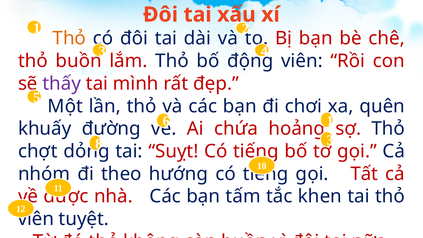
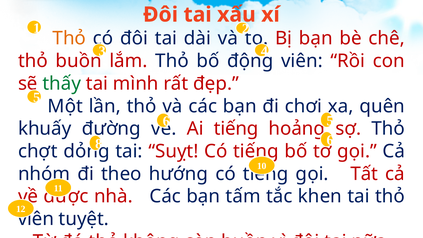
thấy colour: purple -> green (62, 84)
1: 1 -> 5 (330, 121)
Ai chứa: chứa -> tiếng (236, 129)
3: 3 -> 6 (330, 140)
